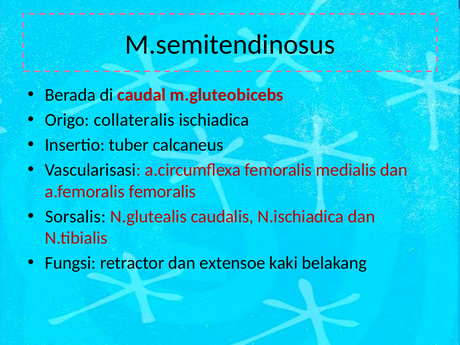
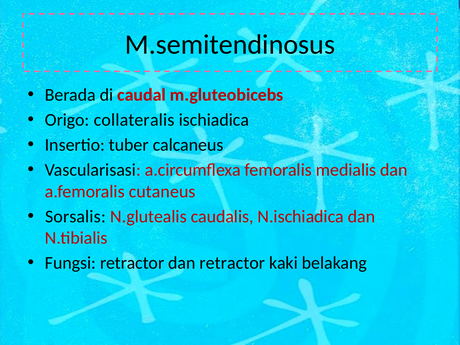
a.femoralis femoralis: femoralis -> cutaneus (162, 191)
dan extensoe: extensoe -> retractor (232, 263)
